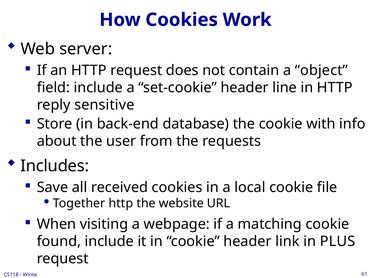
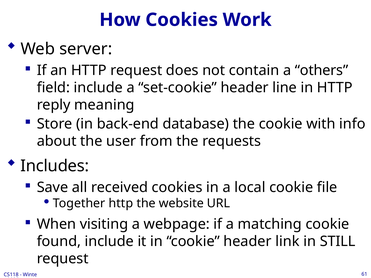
object: object -> others (322, 70)
sensitive: sensitive -> meaning (104, 105)
PLUS: PLUS -> STILL (338, 242)
